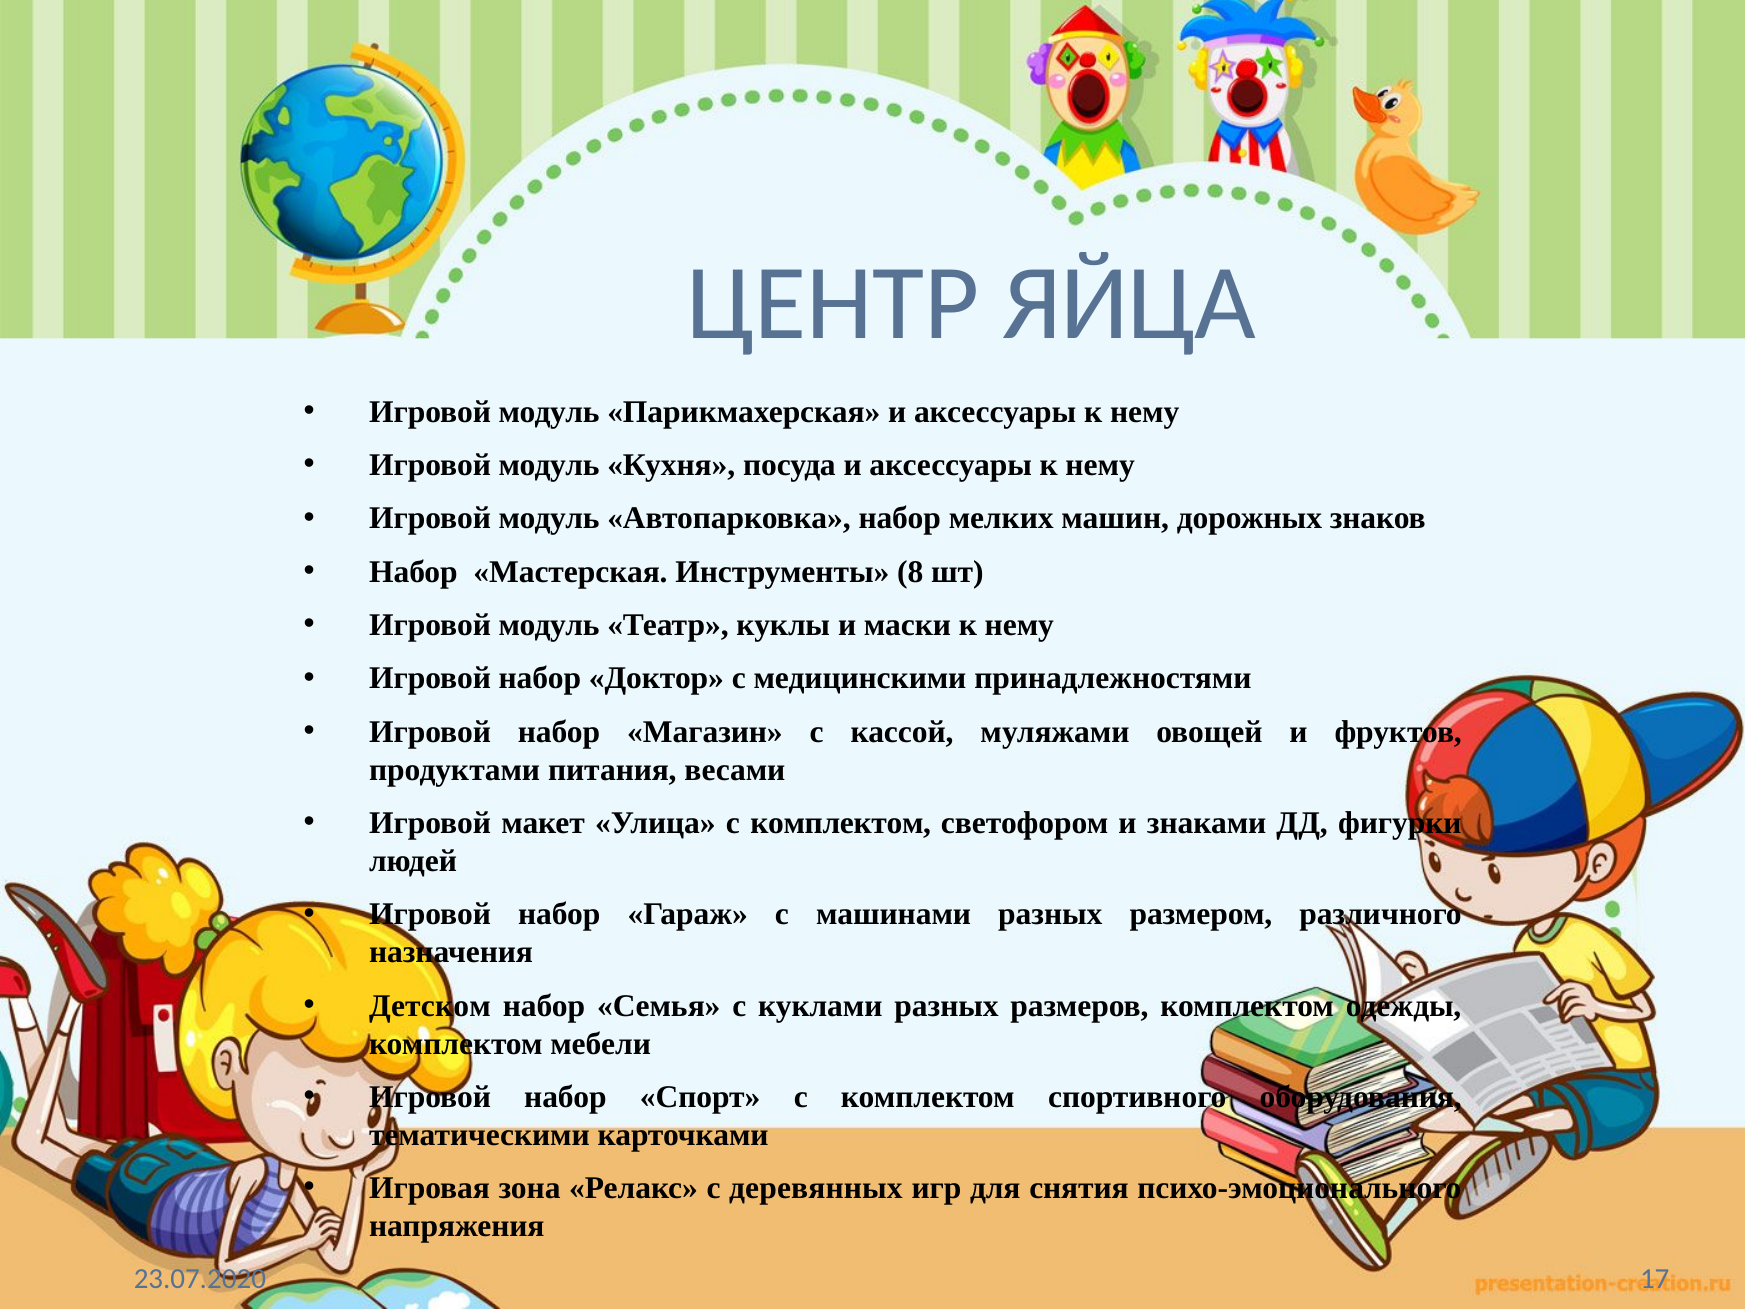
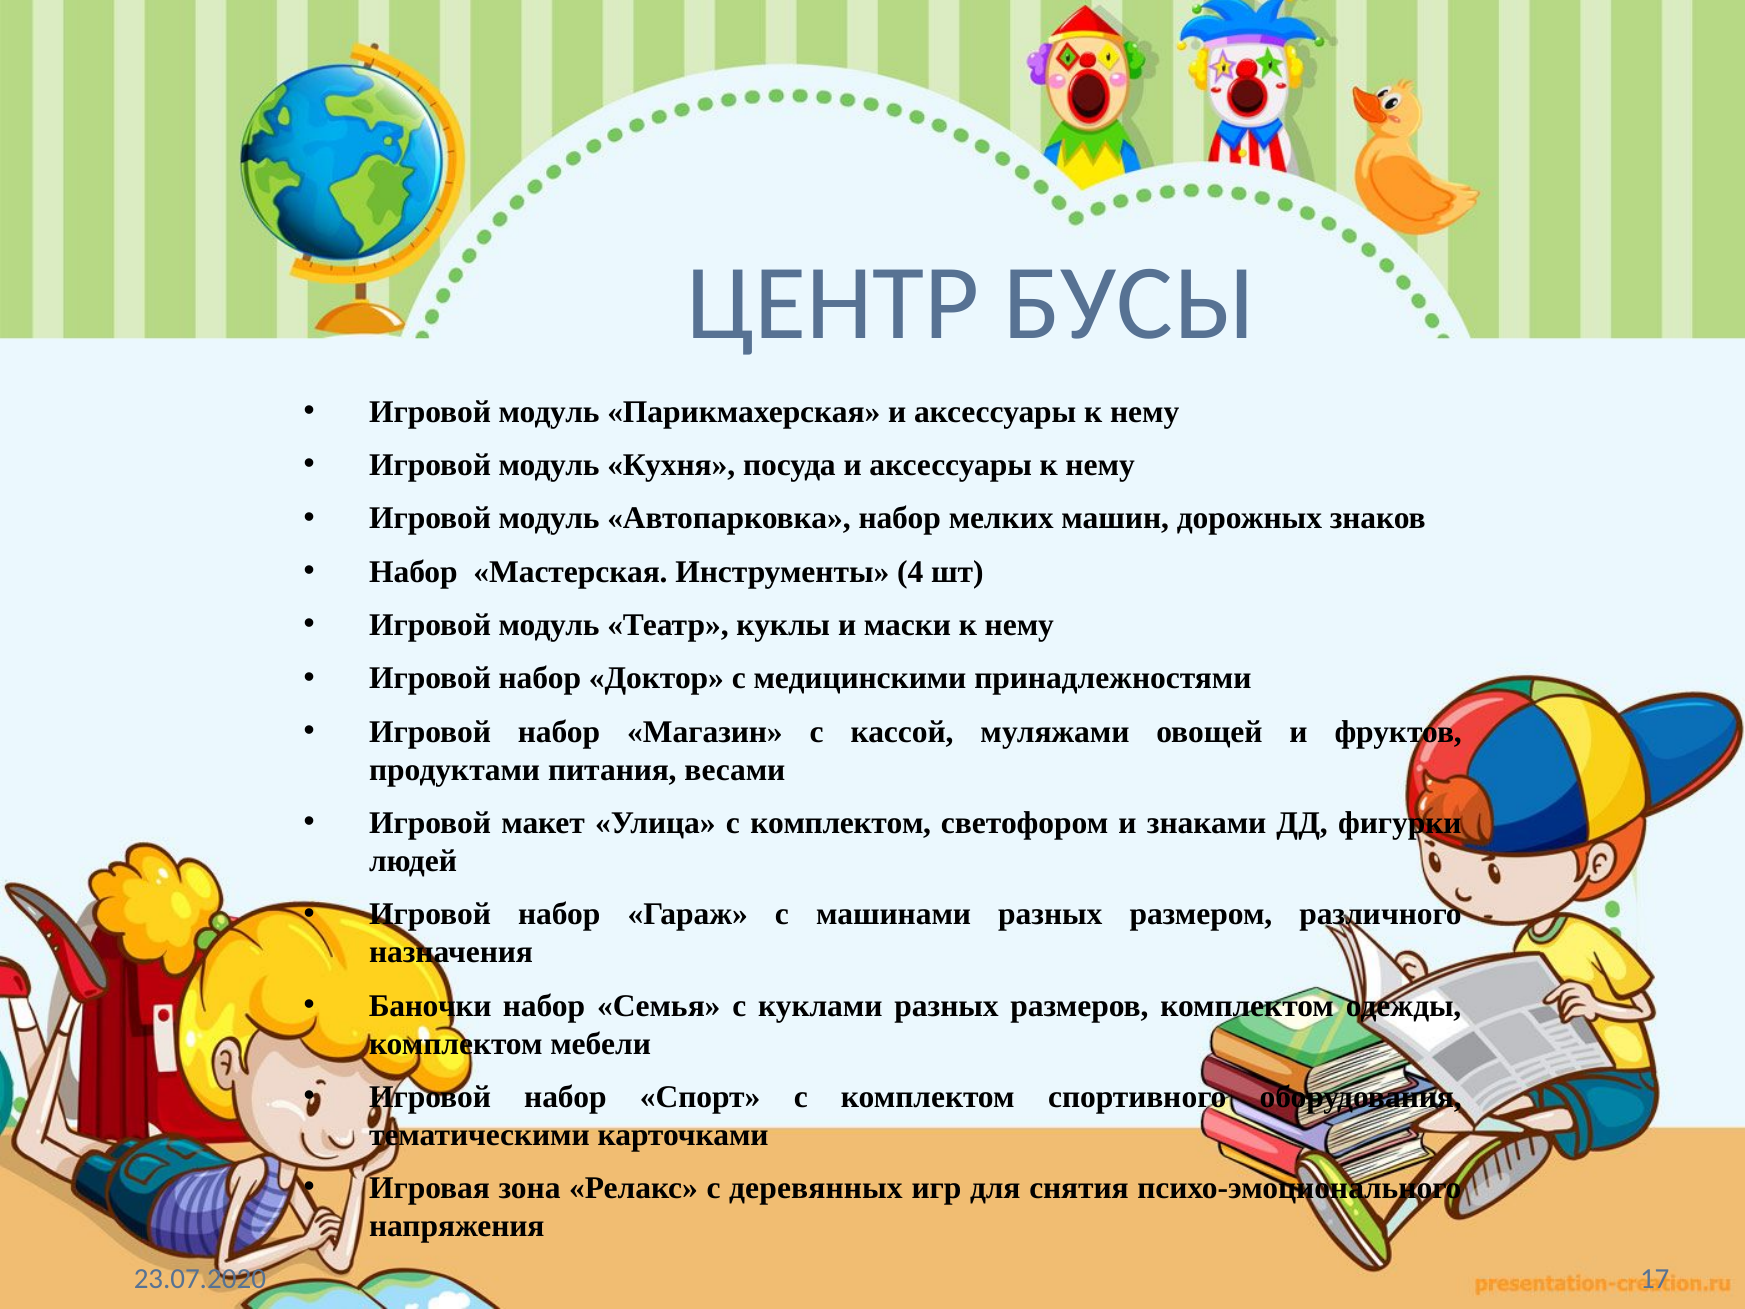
ЯЙЦА: ЯЙЦА -> БУСЫ (1129, 303)
8: 8 -> 4 (910, 572)
Детском: Детском -> Баночки (430, 1006)
